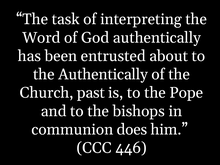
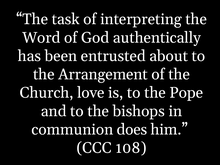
the Authentically: Authentically -> Arrangement (103, 74)
past: past -> love (91, 93)
446: 446 -> 108 (131, 148)
